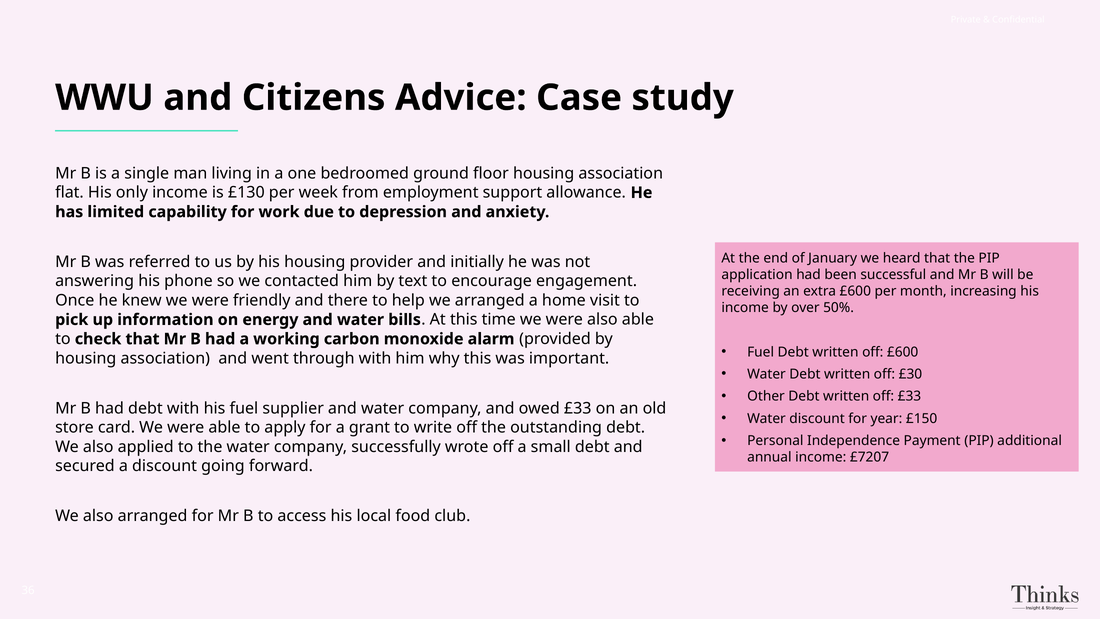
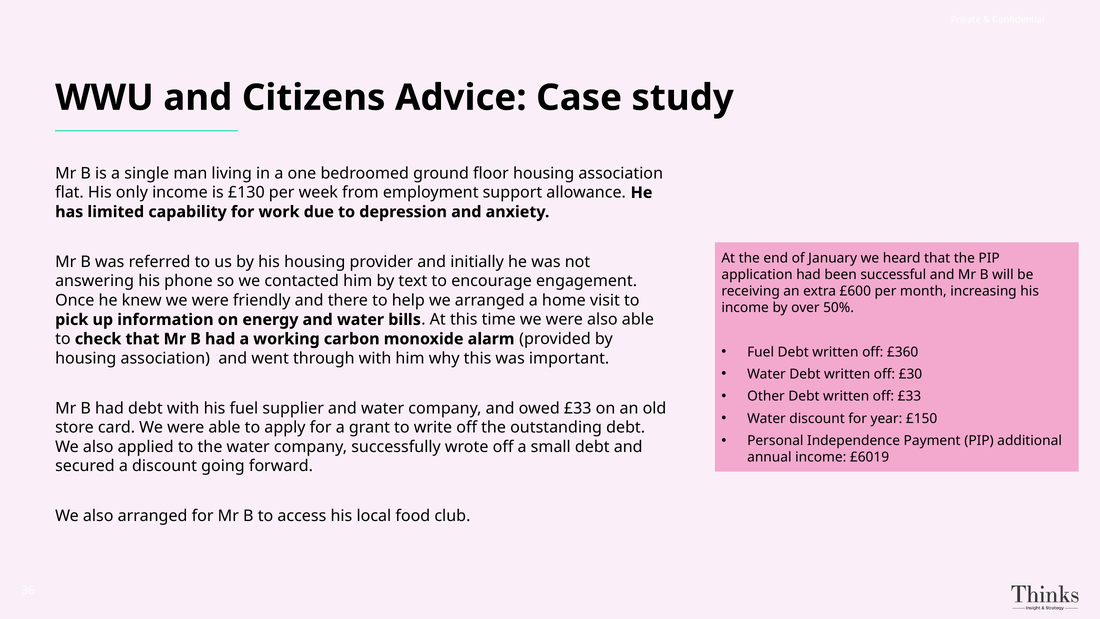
off £600: £600 -> £360 (903, 352)
£7207: £7207 -> £6019 (870, 457)
